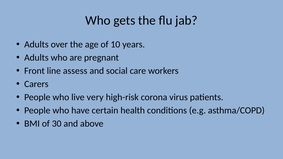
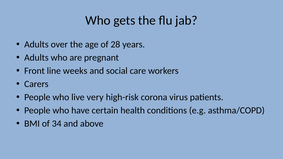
10: 10 -> 28 (115, 45)
assess: assess -> weeks (75, 71)
30: 30 -> 34 (57, 124)
